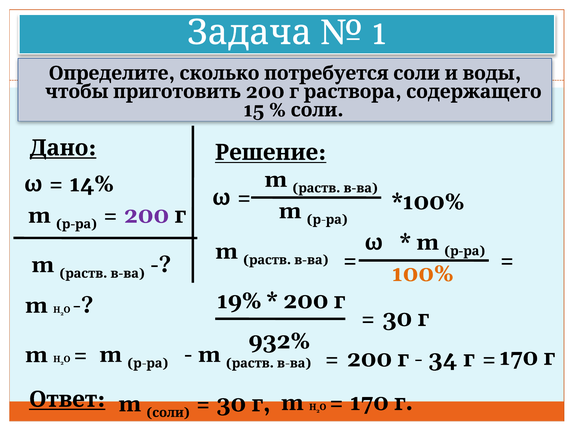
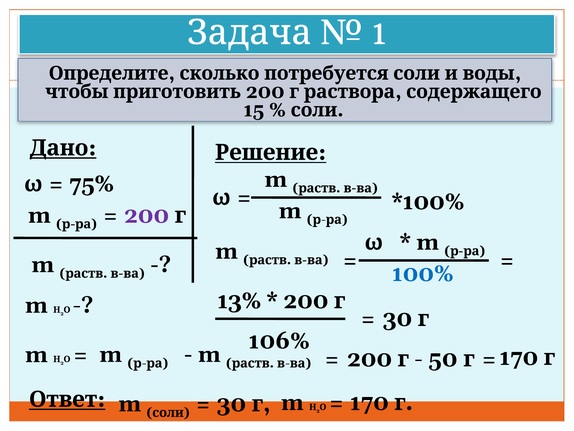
14%: 14% -> 75% (92, 184)
100% colour: orange -> blue (423, 273)
19%: 19% -> 13% (239, 300)
932%: 932% -> 106% (279, 341)
34: 34 -> 50 (443, 359)
